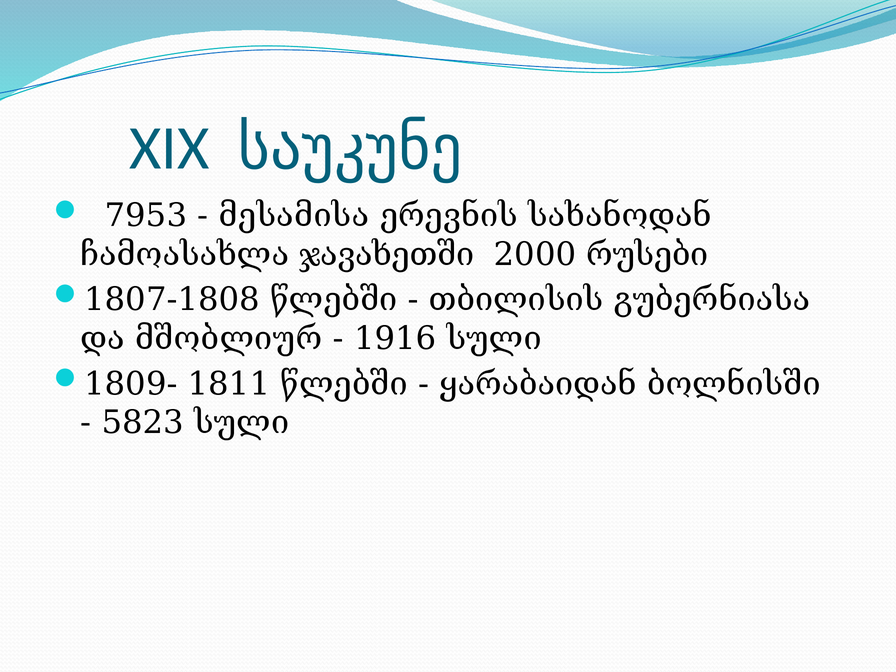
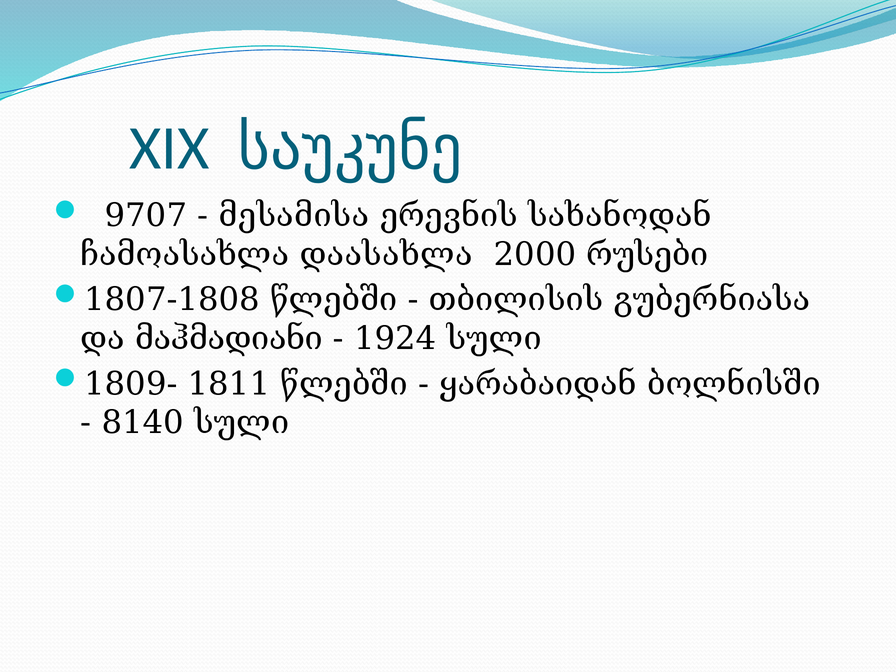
7953: 7953 -> 9707 (146, 216)
ჯავახეთში: ჯავახეთში -> დაასახლა (386, 255)
მშობლიურ: მშობლიურ -> მაჰმადიანი (229, 339)
1916: 1916 -> 1924 (395, 339)
5823: 5823 -> 8140 (143, 423)
